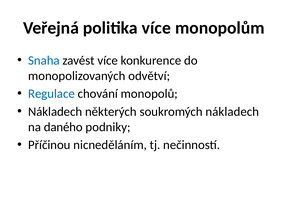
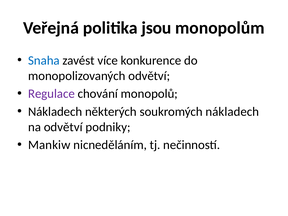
politika více: více -> jsou (156, 28)
Regulace colour: blue -> purple (51, 94)
na daného: daného -> odvětví (63, 127)
Příčinou: Příčinou -> Mankiw (49, 145)
